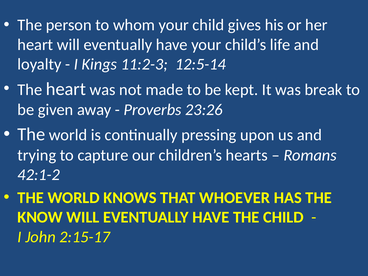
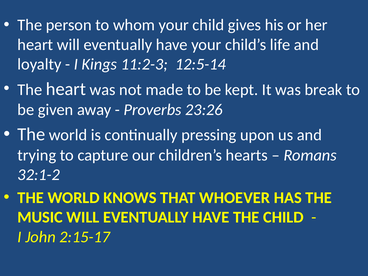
42:1-2: 42:1-2 -> 32:1-2 (39, 175)
KNOW: KNOW -> MUSIC (40, 217)
